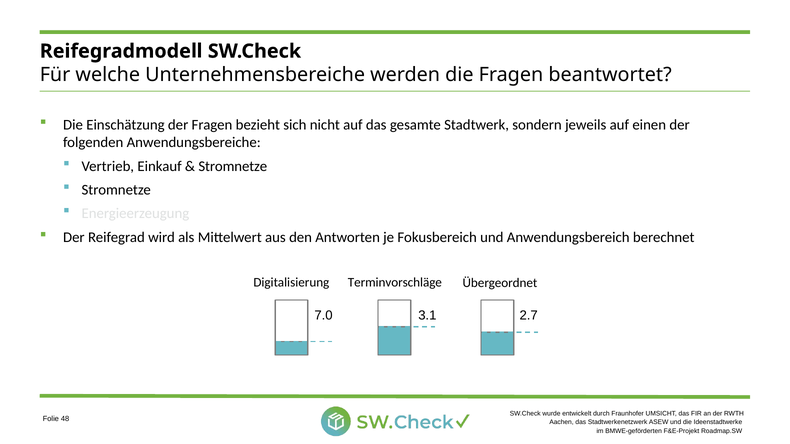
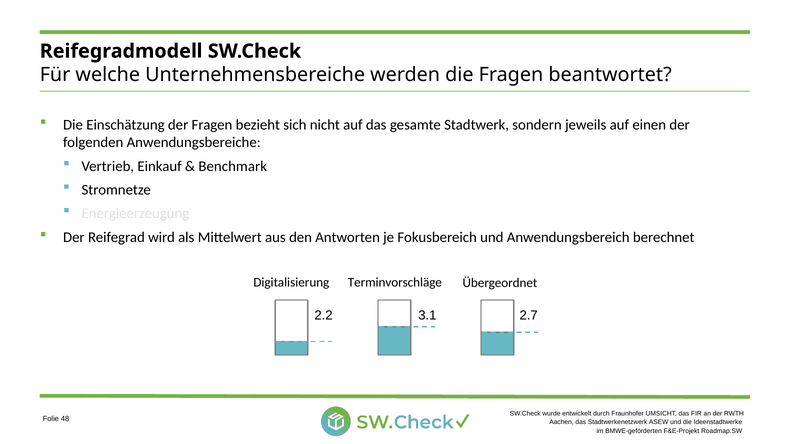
Stromnetze: Stromnetze -> Benchmark (233, 166)
7.0: 7.0 -> 2.2 (324, 316)
